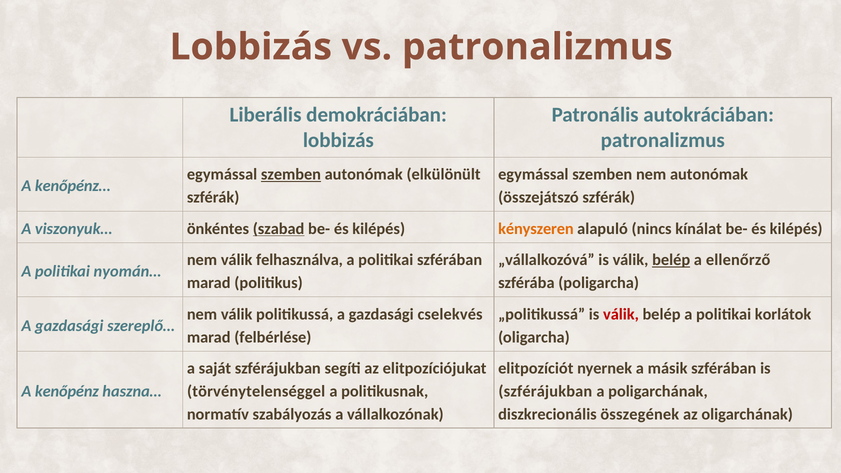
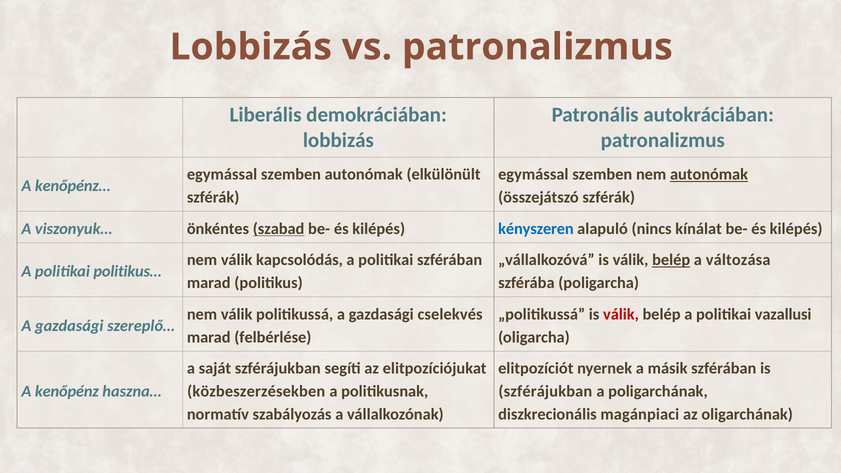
szemben underline: present -> none (291, 175)
autonómak underline: none -> present (709, 175)
kényszeren colour: orange -> blue (536, 229)
felhasználva: felhasználva -> kapcsolódás (299, 260)
ellenőrző: ellenőrző -> változása (738, 260)
nyomán…: nyomán… -> politikus… (127, 272)
korlátok: korlátok -> vazallusi (783, 314)
törvénytelenséggel: törvénytelenséggel -> közbeszerzésekben (256, 391)
összegének: összegének -> magánpiaci (640, 414)
